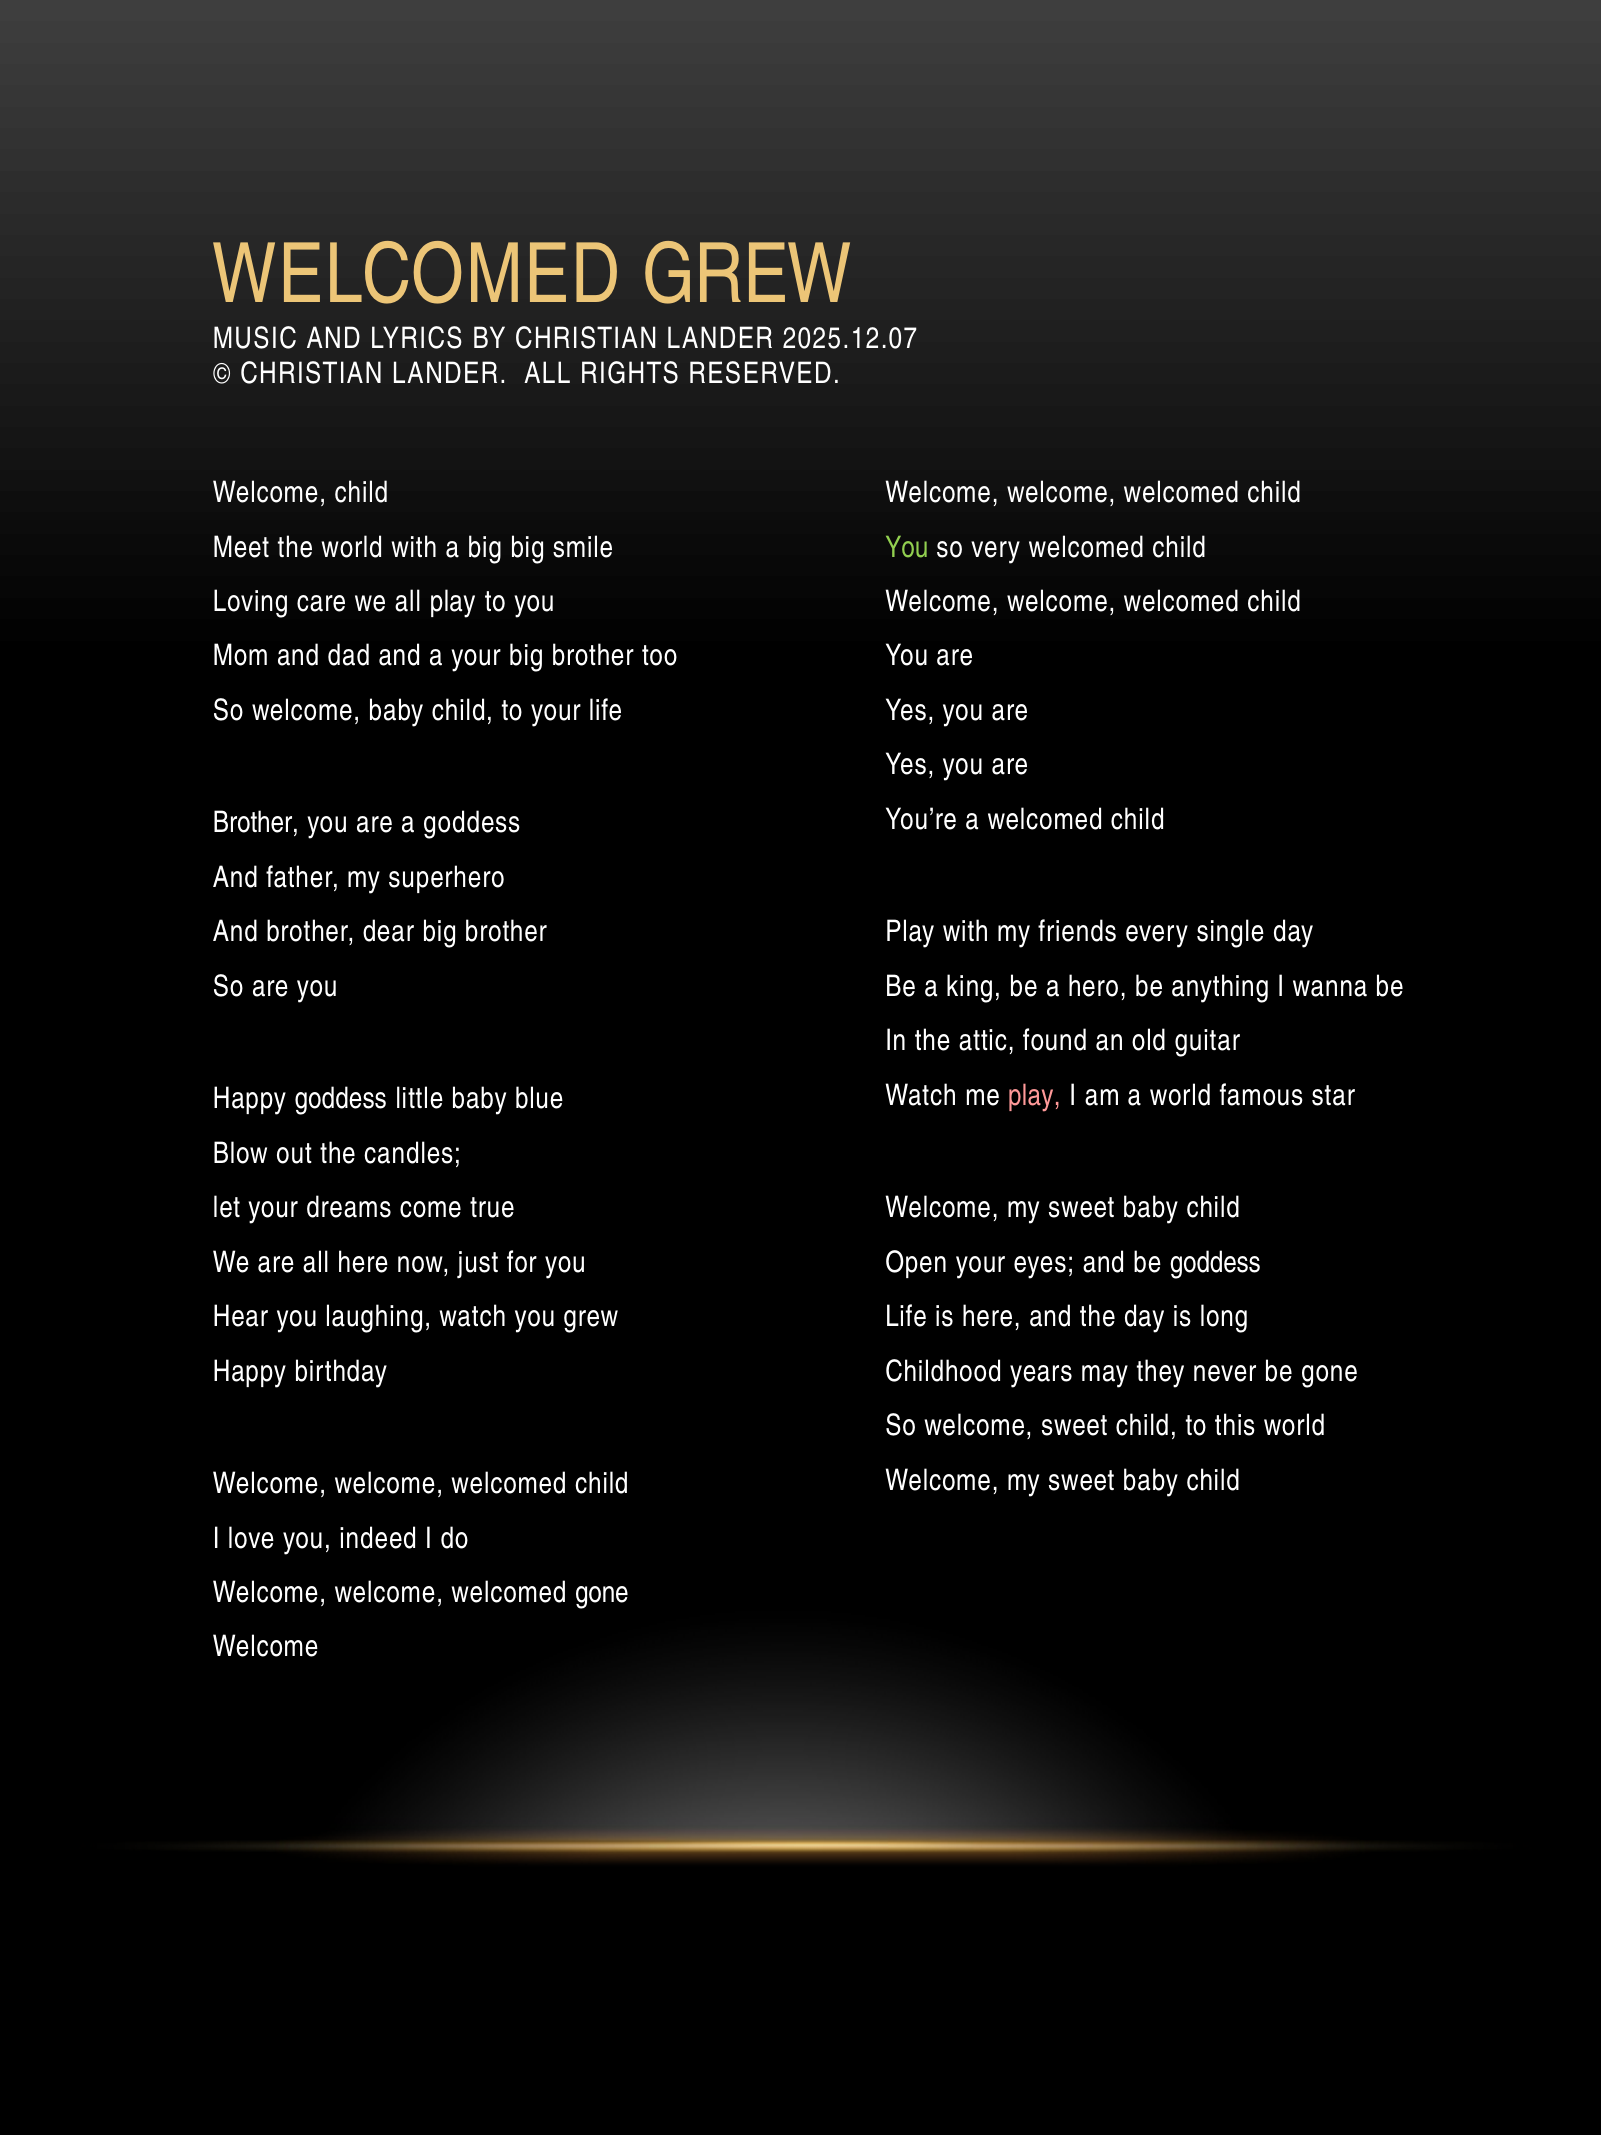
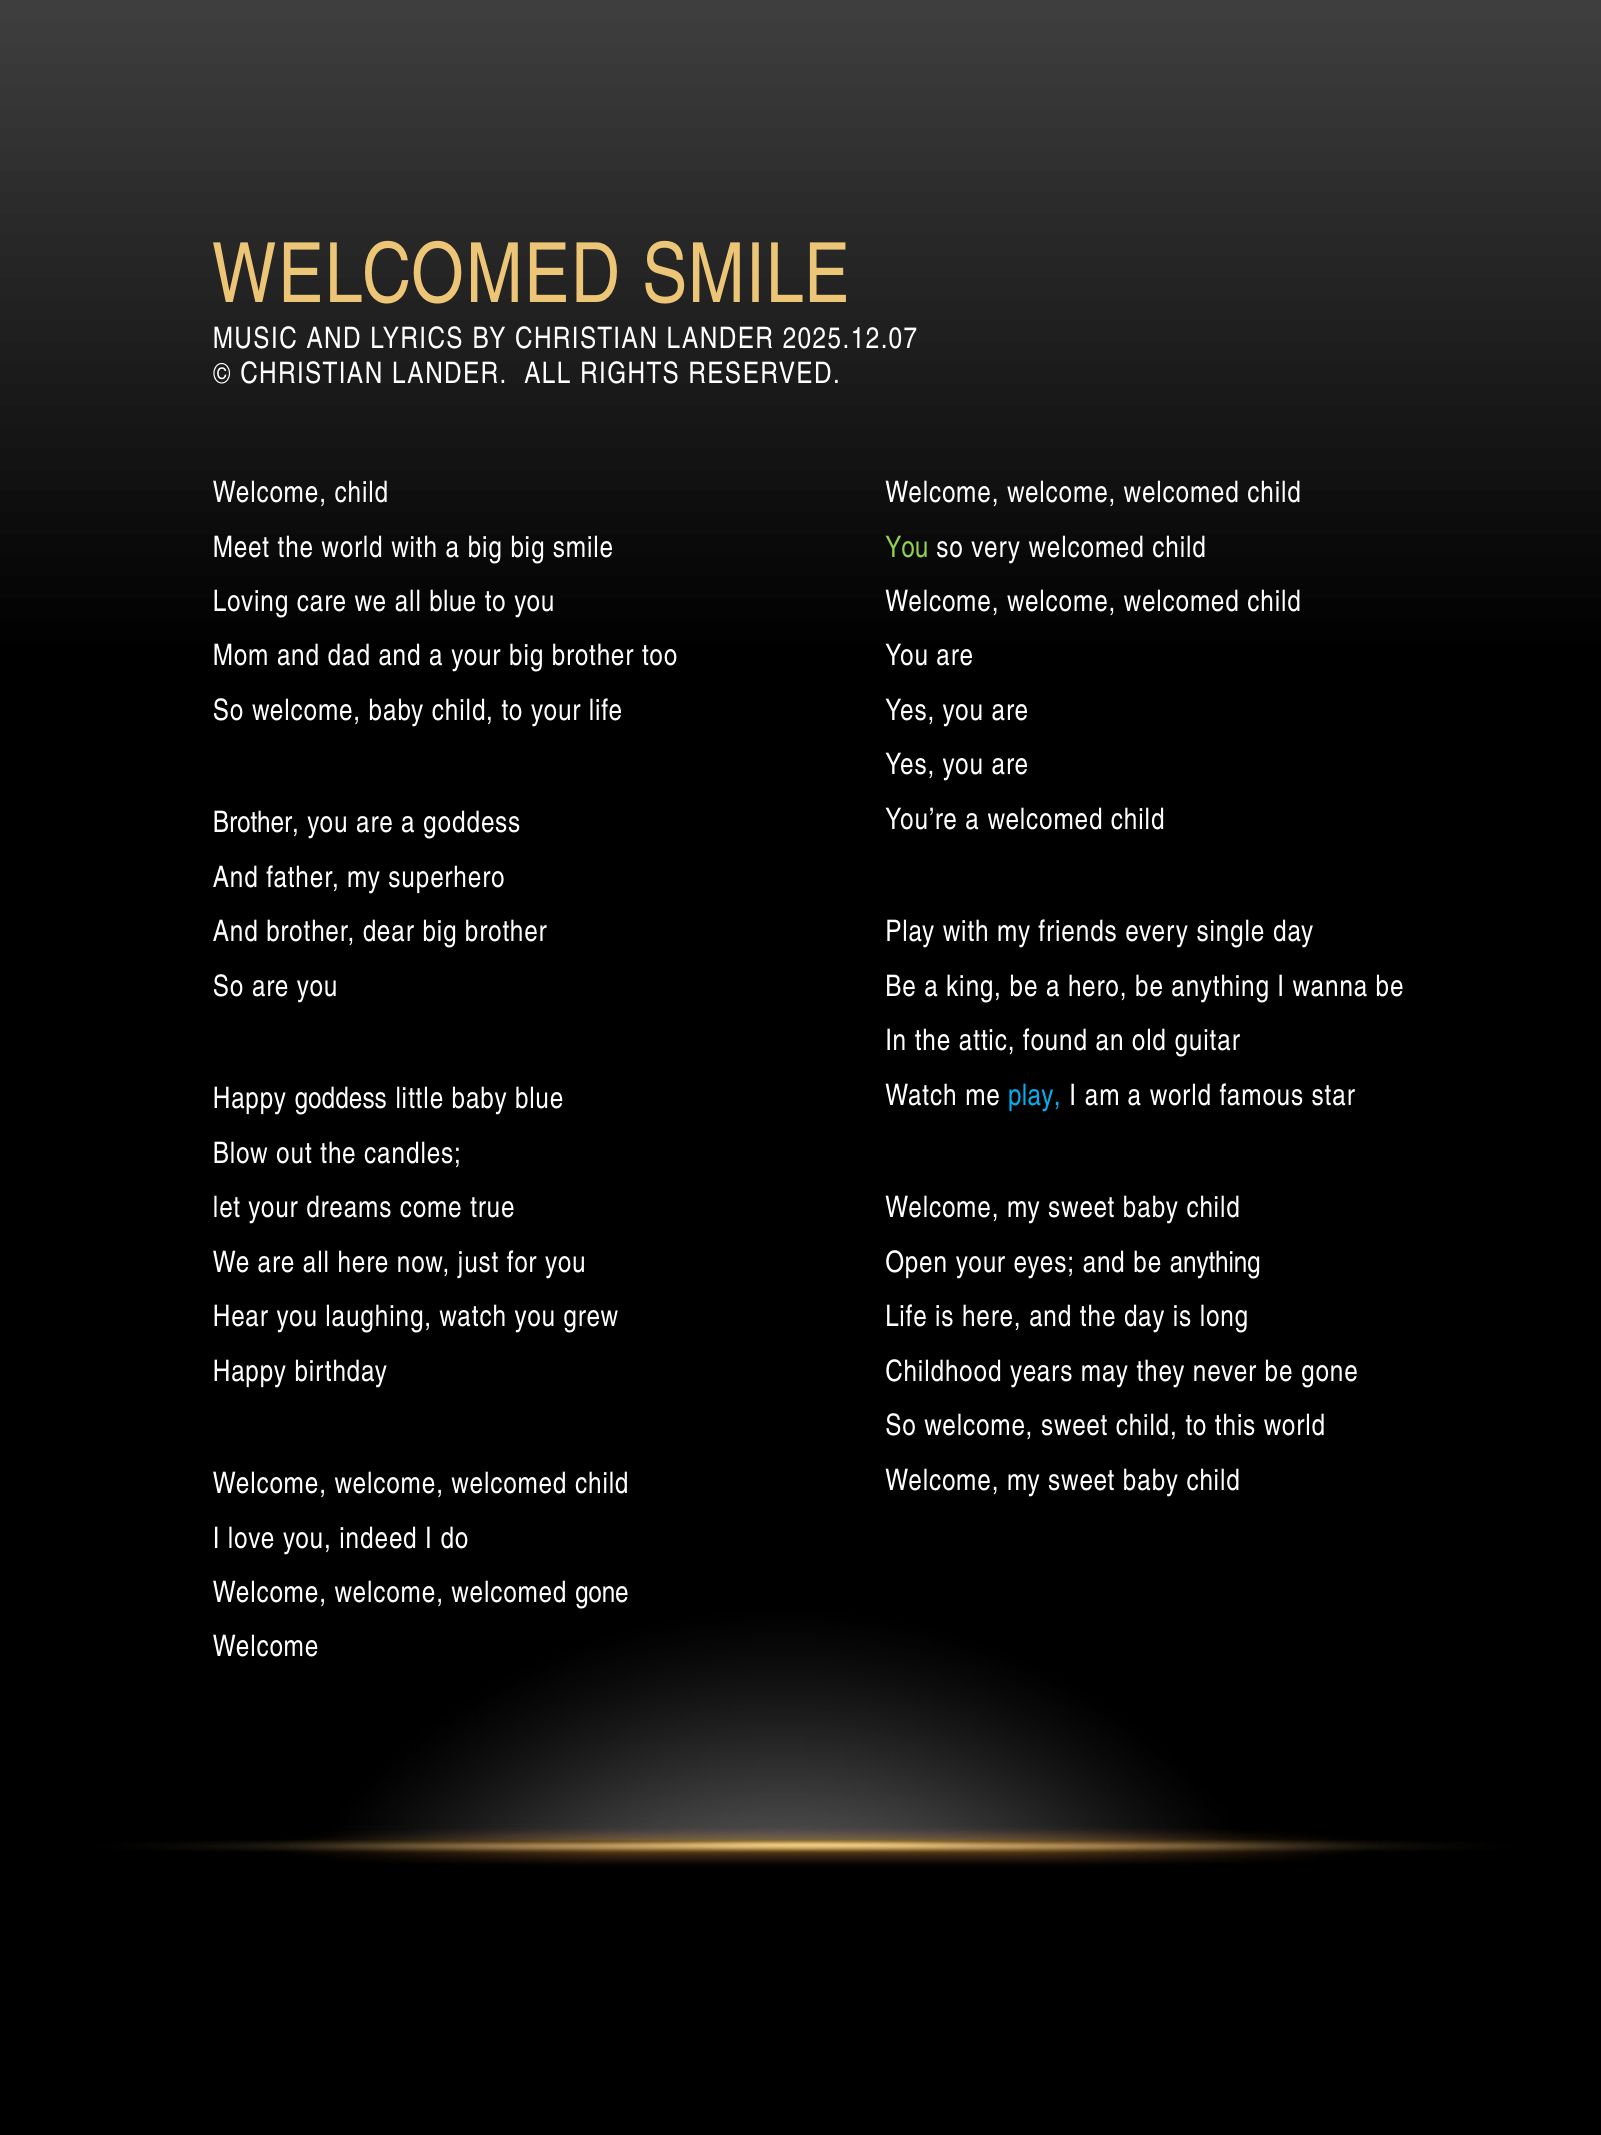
WELCOMED GREW: GREW -> SMILE (746, 275)
all play: play -> blue (453, 602)
play colour: pink -> light blue (1034, 1095)
and be goddess: goddess -> anything (1215, 1262)
